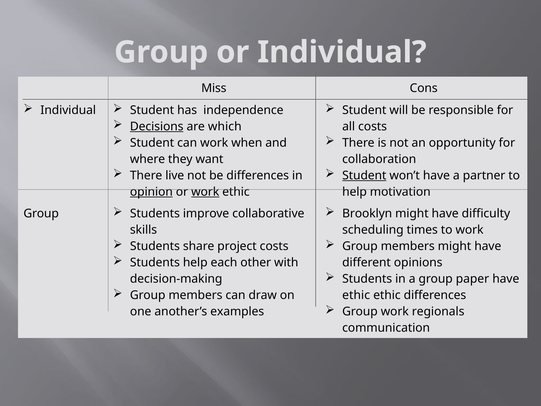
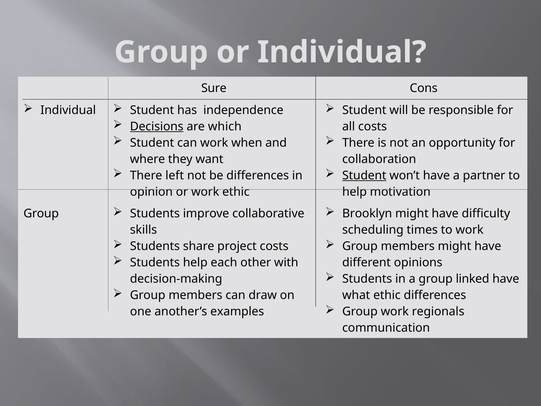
Miss: Miss -> Sure (214, 88)
live: live -> left (175, 175)
opinion underline: present -> none (151, 192)
work underline: present -> none (205, 192)
paper: paper -> linked (473, 279)
ethic: ethic -> what (356, 295)
